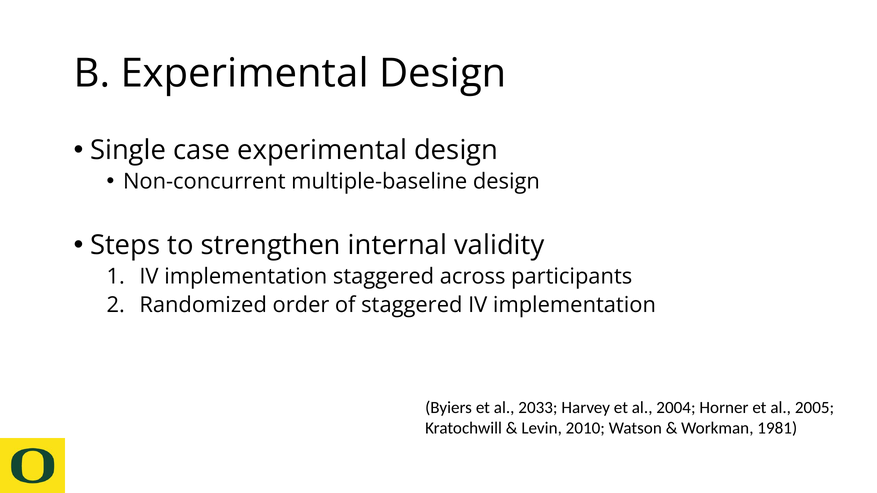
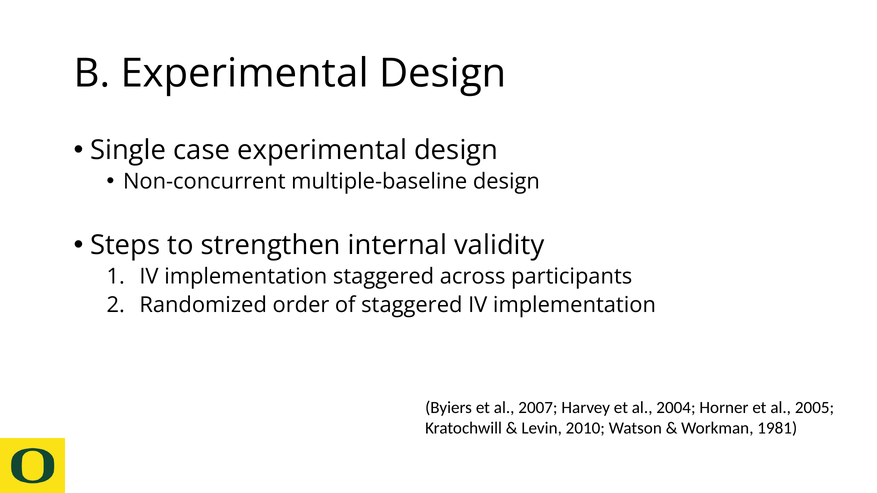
2033: 2033 -> 2007 (538, 408)
